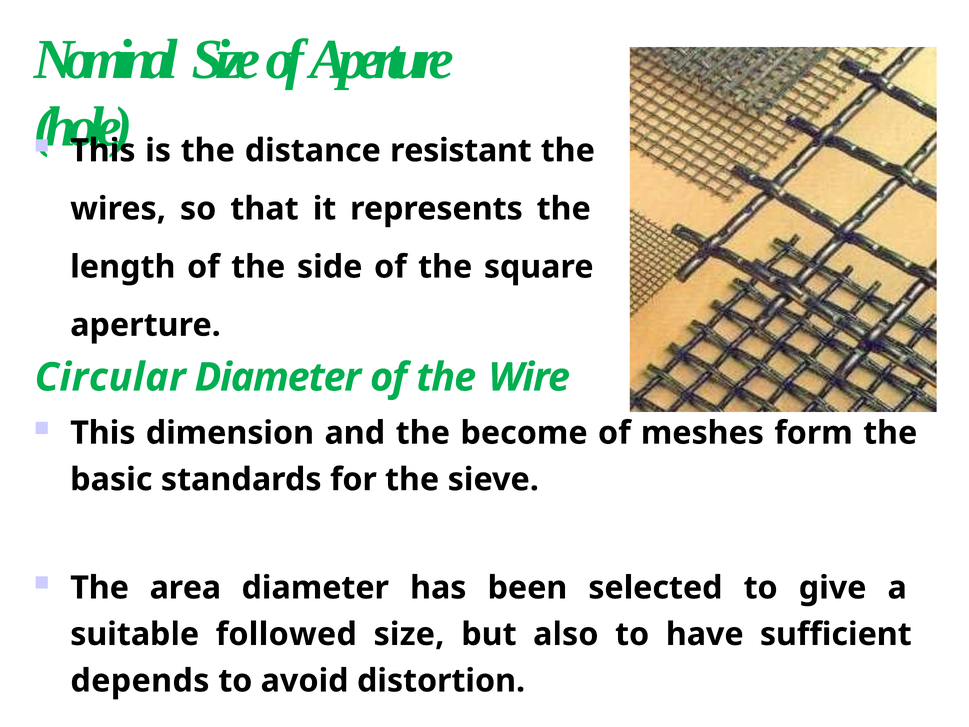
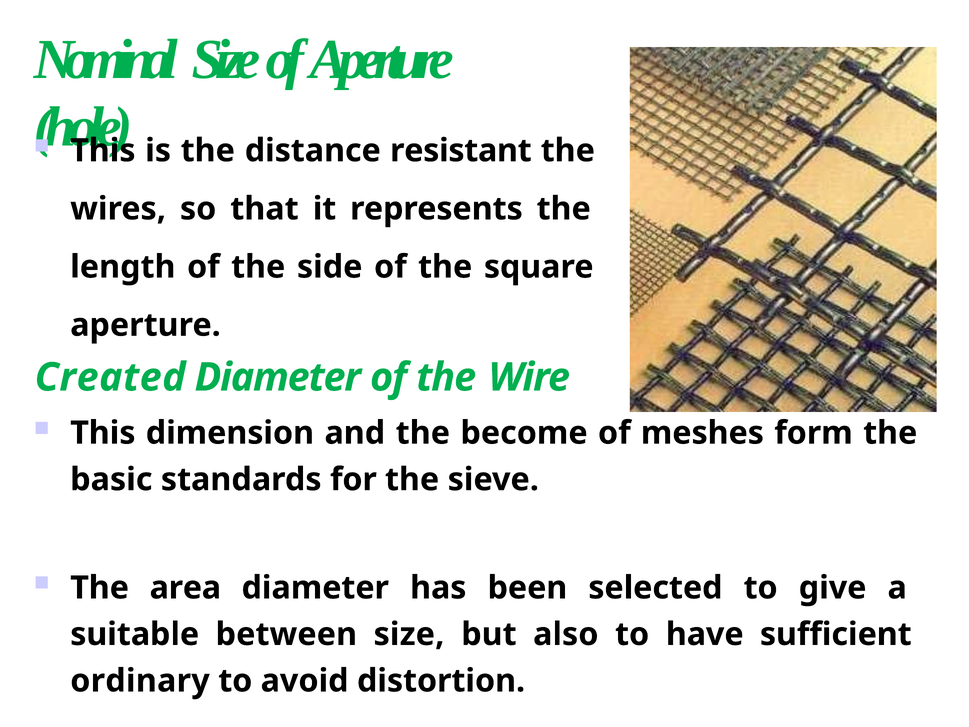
Circular: Circular -> Created (110, 377)
followed: followed -> between (286, 634)
depends: depends -> ordinary (140, 681)
